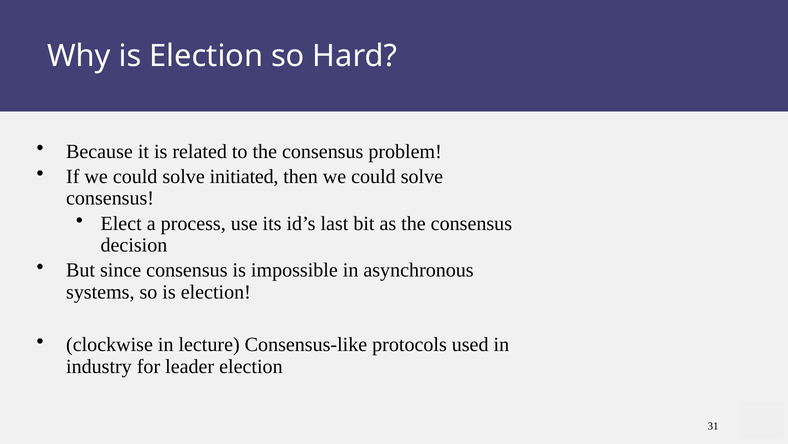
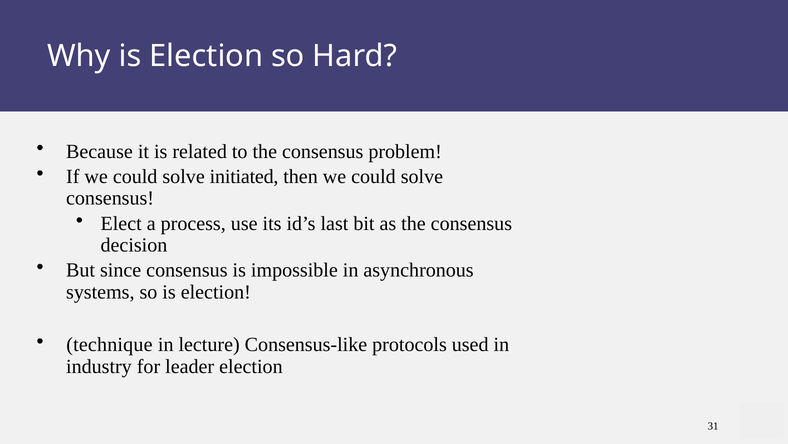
clockwise: clockwise -> technique (109, 345)
